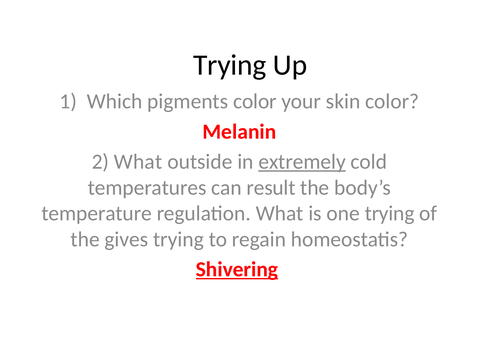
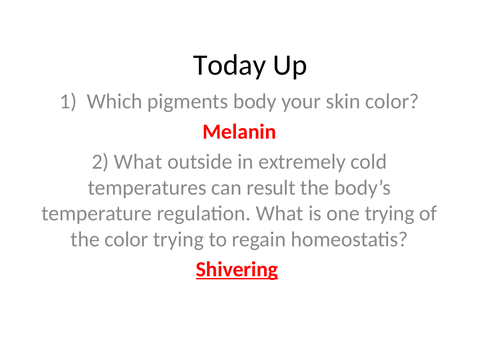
Trying: Trying -> Today (230, 65)
pigments color: color -> body (255, 101)
extremely underline: present -> none (302, 162)
the gives: gives -> color (126, 239)
